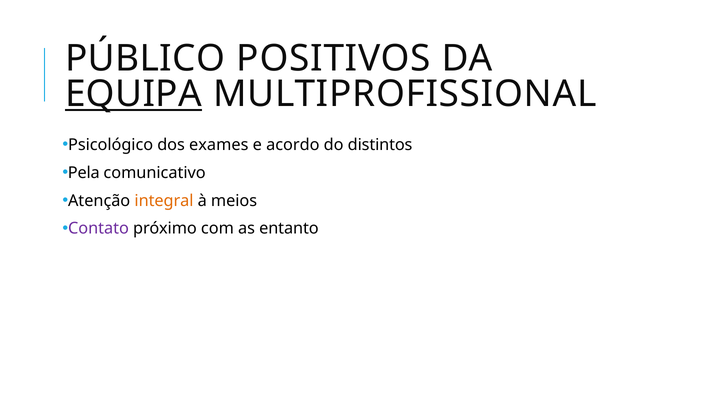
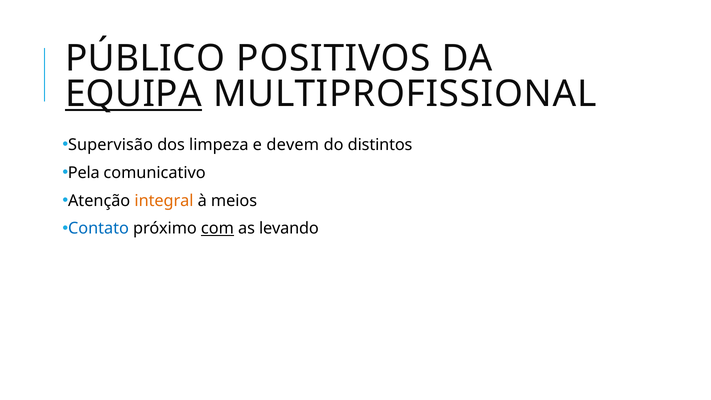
Psicológico: Psicológico -> Supervisão (111, 145)
exames: exames -> limpeza (219, 145)
acordo: acordo -> devem (293, 145)
Contato colour: purple -> blue (98, 229)
com underline: none -> present (217, 229)
entanto: entanto -> levando (289, 229)
